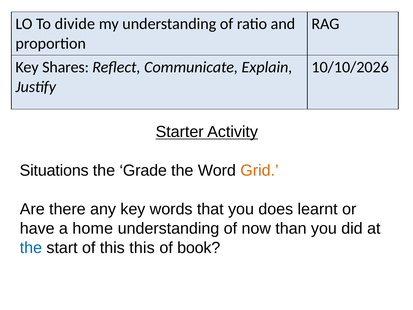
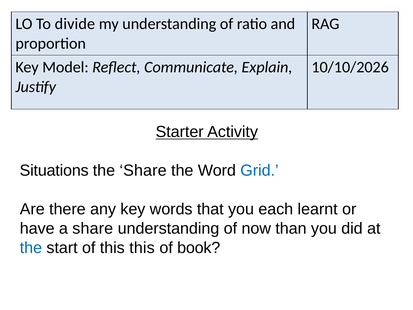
Shares: Shares -> Model (65, 67)
the Grade: Grade -> Share (143, 170)
Grid colour: orange -> blue (259, 170)
does: does -> each (276, 209)
a home: home -> share (93, 228)
